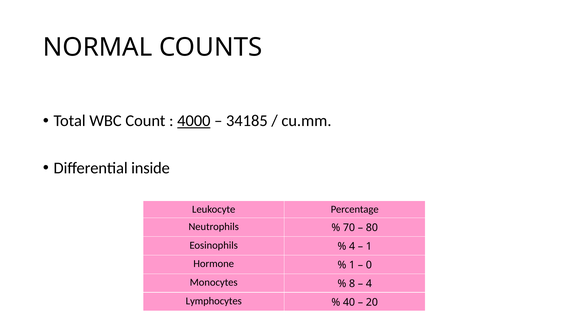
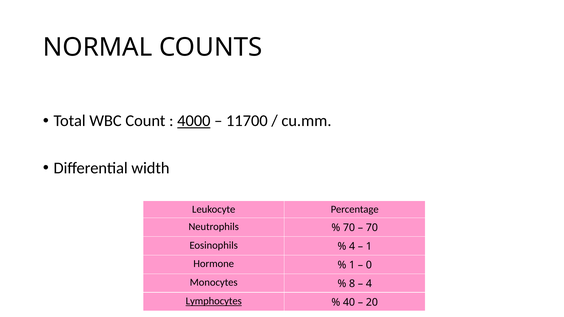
34185: 34185 -> 11700 (247, 121)
inside: inside -> width (150, 168)
Neutrophils 80: 80 -> 70 (372, 228)
Lymphocytes underline: none -> present (214, 301)
